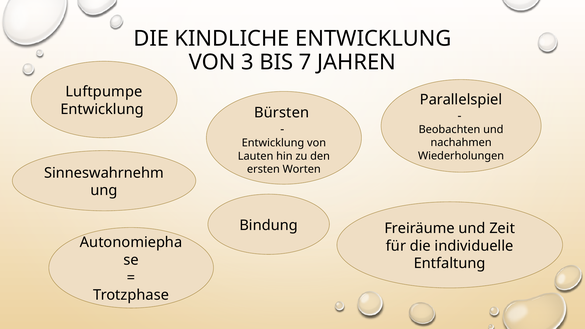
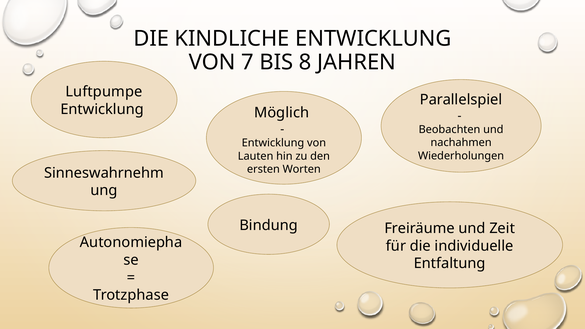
3: 3 -> 7 (248, 62)
7: 7 -> 8 (305, 62)
Bürsten: Bürsten -> Möglich (282, 113)
